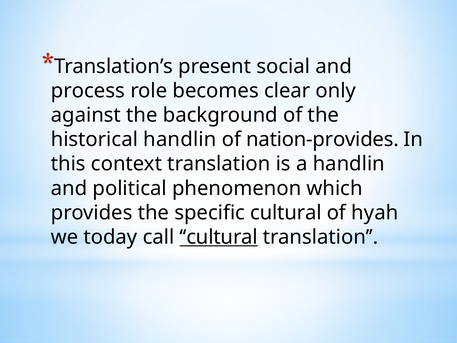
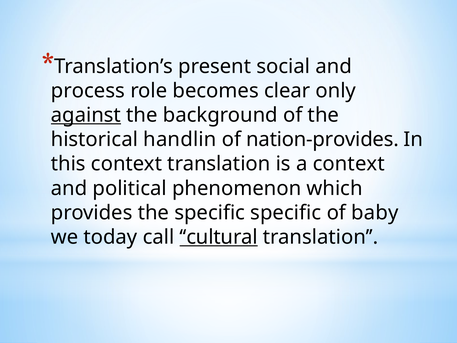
against underline: none -> present (86, 115)
a handlin: handlin -> context (349, 164)
specific cultural: cultural -> specific (286, 213)
hyah: hyah -> baby (375, 213)
